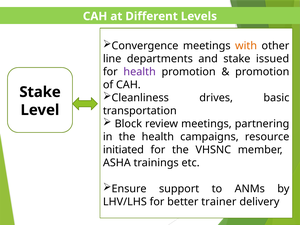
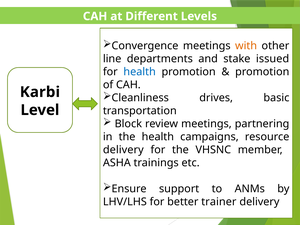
health colour: purple -> blue (140, 72)
Stake: Stake -> Karbi (40, 92)
initiated: initiated -> delivery (123, 150)
